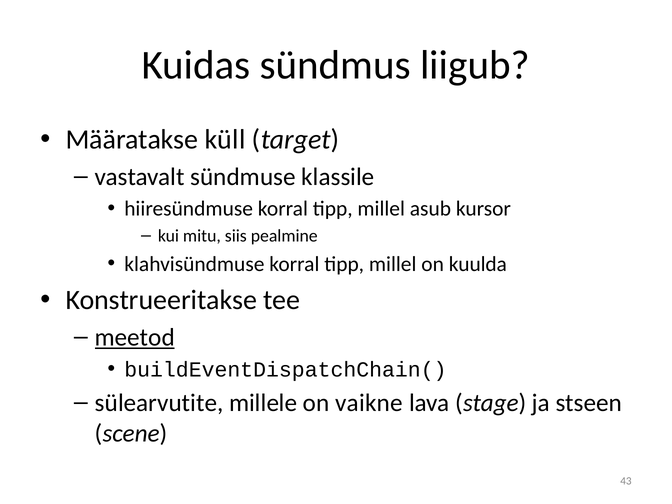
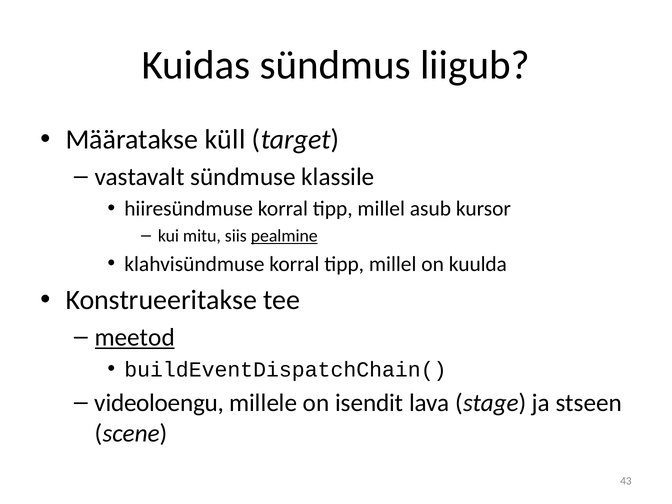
pealmine underline: none -> present (284, 236)
sülearvutite: sülearvutite -> videoloengu (159, 403)
vaikne: vaikne -> isendit (369, 403)
